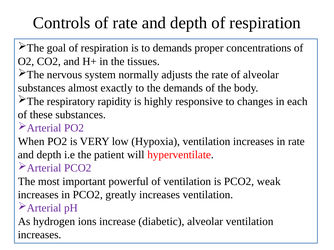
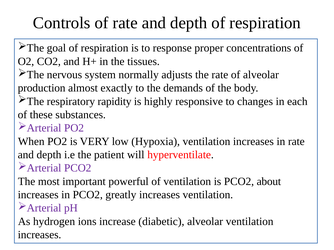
to demands: demands -> response (172, 48)
substances: substances -> production (42, 88)
weak: weak -> about (269, 182)
